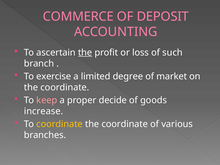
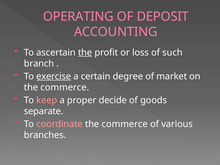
COMMERCE: COMMERCE -> OPERATING (78, 16)
exercise underline: none -> present (54, 76)
limited: limited -> certain (96, 76)
coordinate: coordinate -> commerce (65, 87)
increase: increase -> separate (44, 111)
coordinate colour: yellow -> pink (59, 124)
coordinate: coordinate -> commerce (125, 124)
